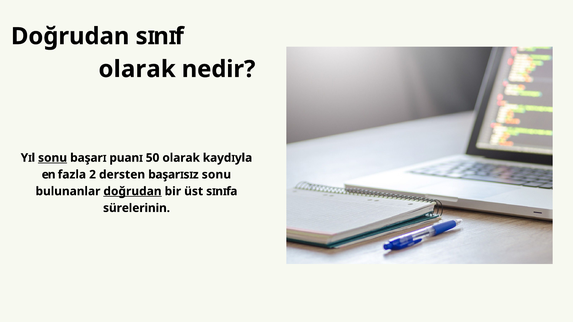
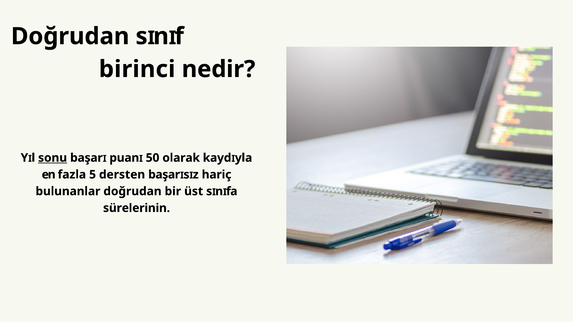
olarak: olarak -> birinci (137, 69)
2: 2 -> 5 (93, 175)
sonu: sonu -> hariç (217, 175)
doğrudan underline: present -> none (132, 191)
